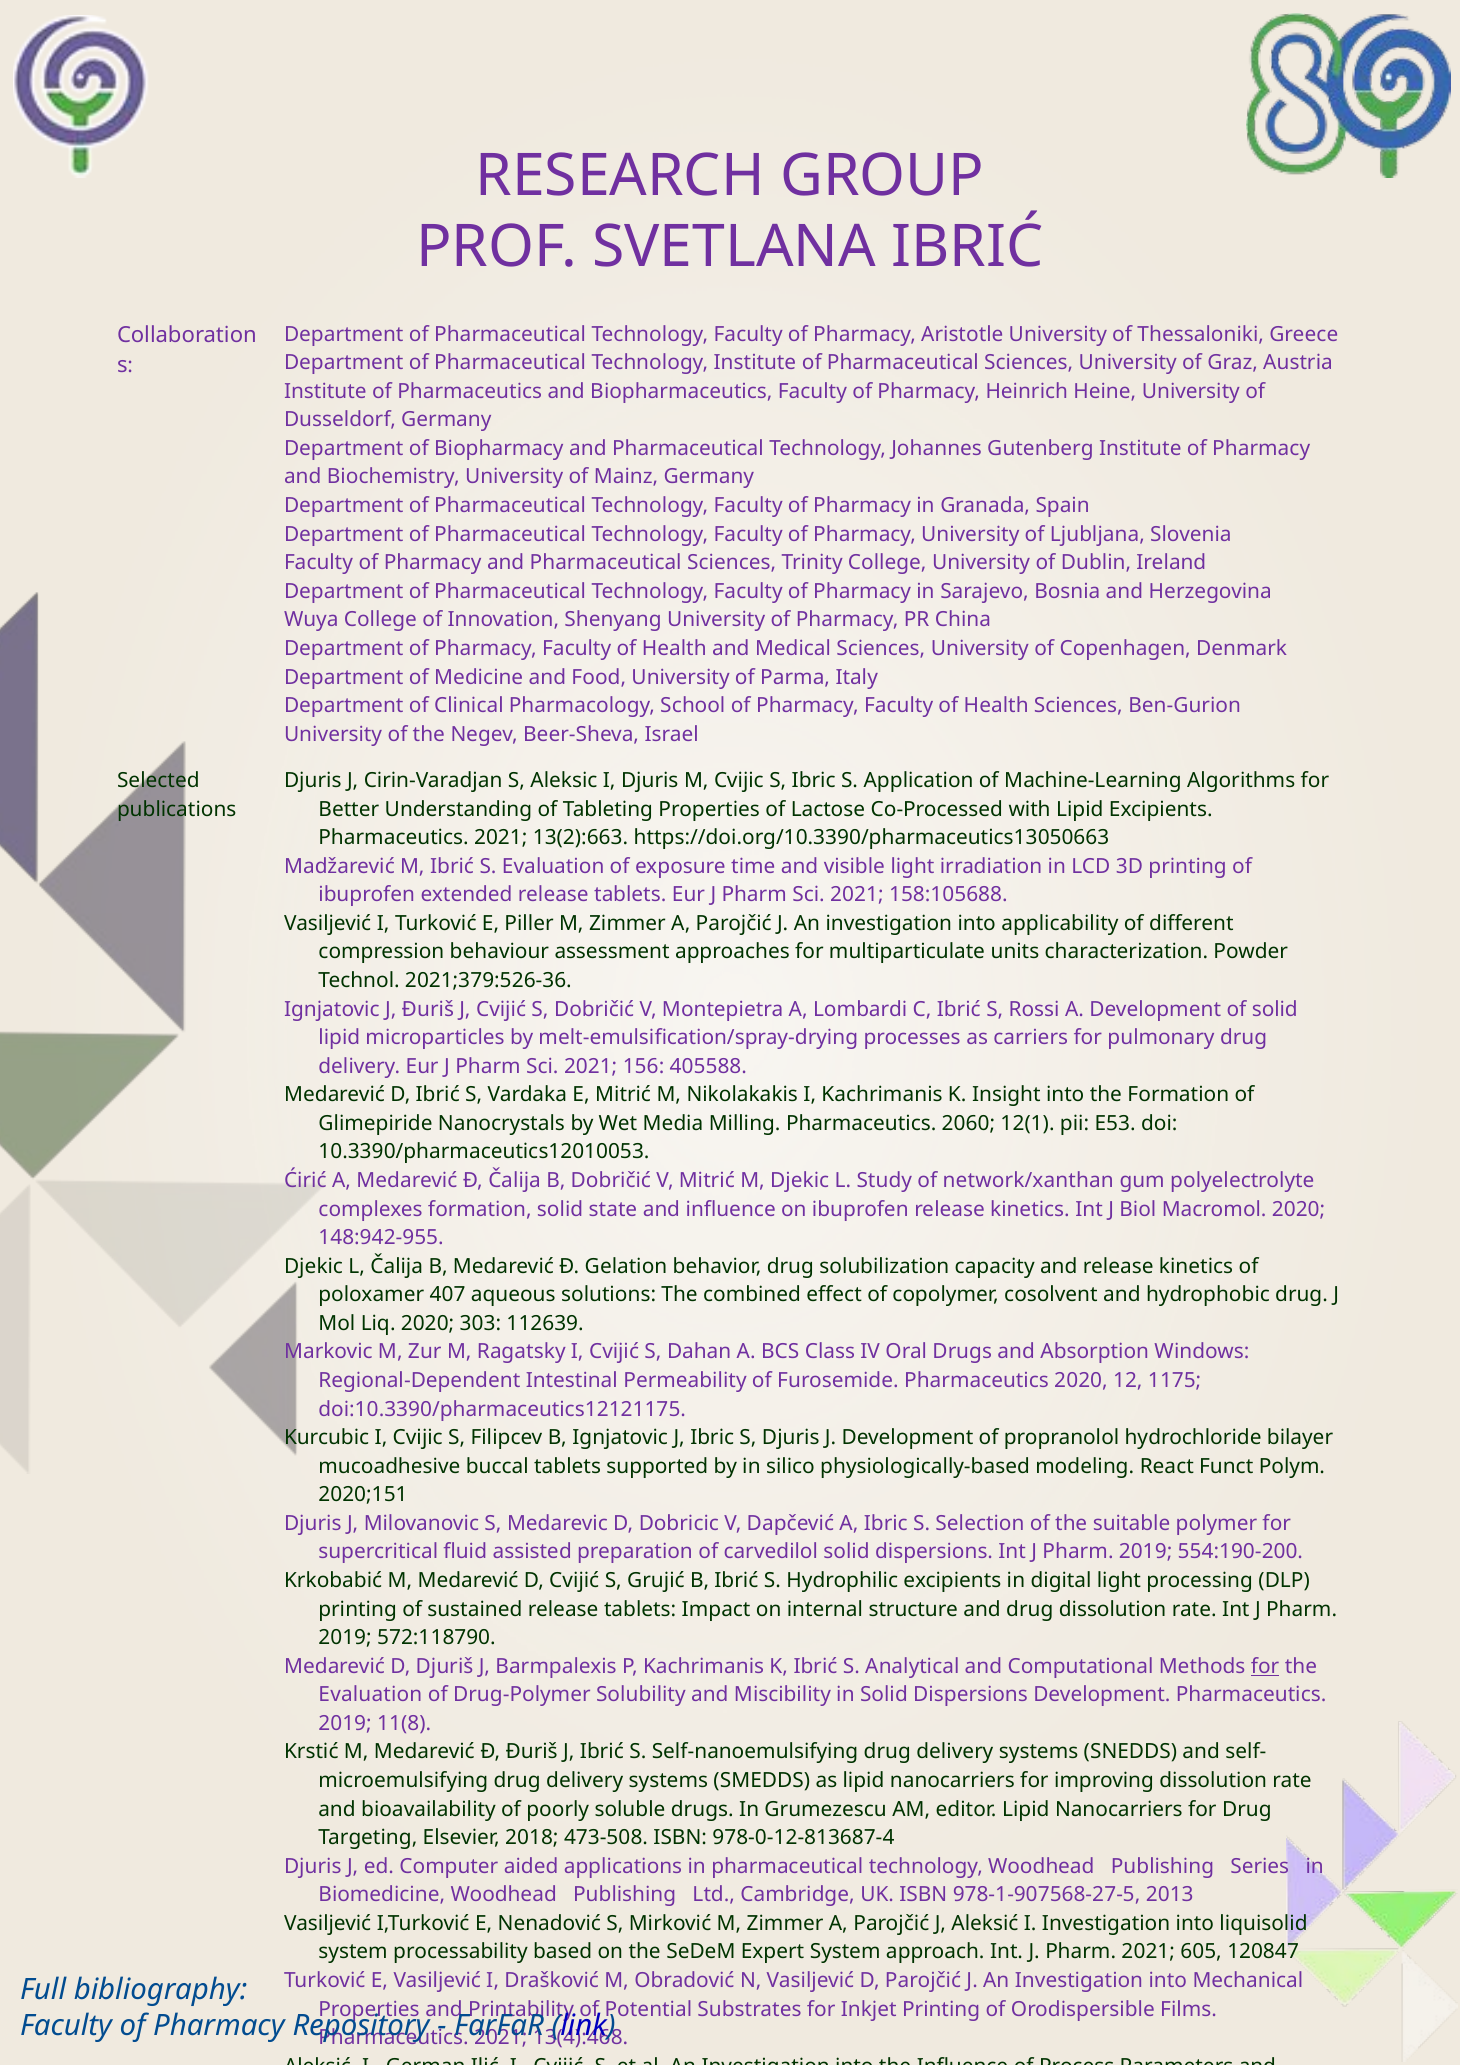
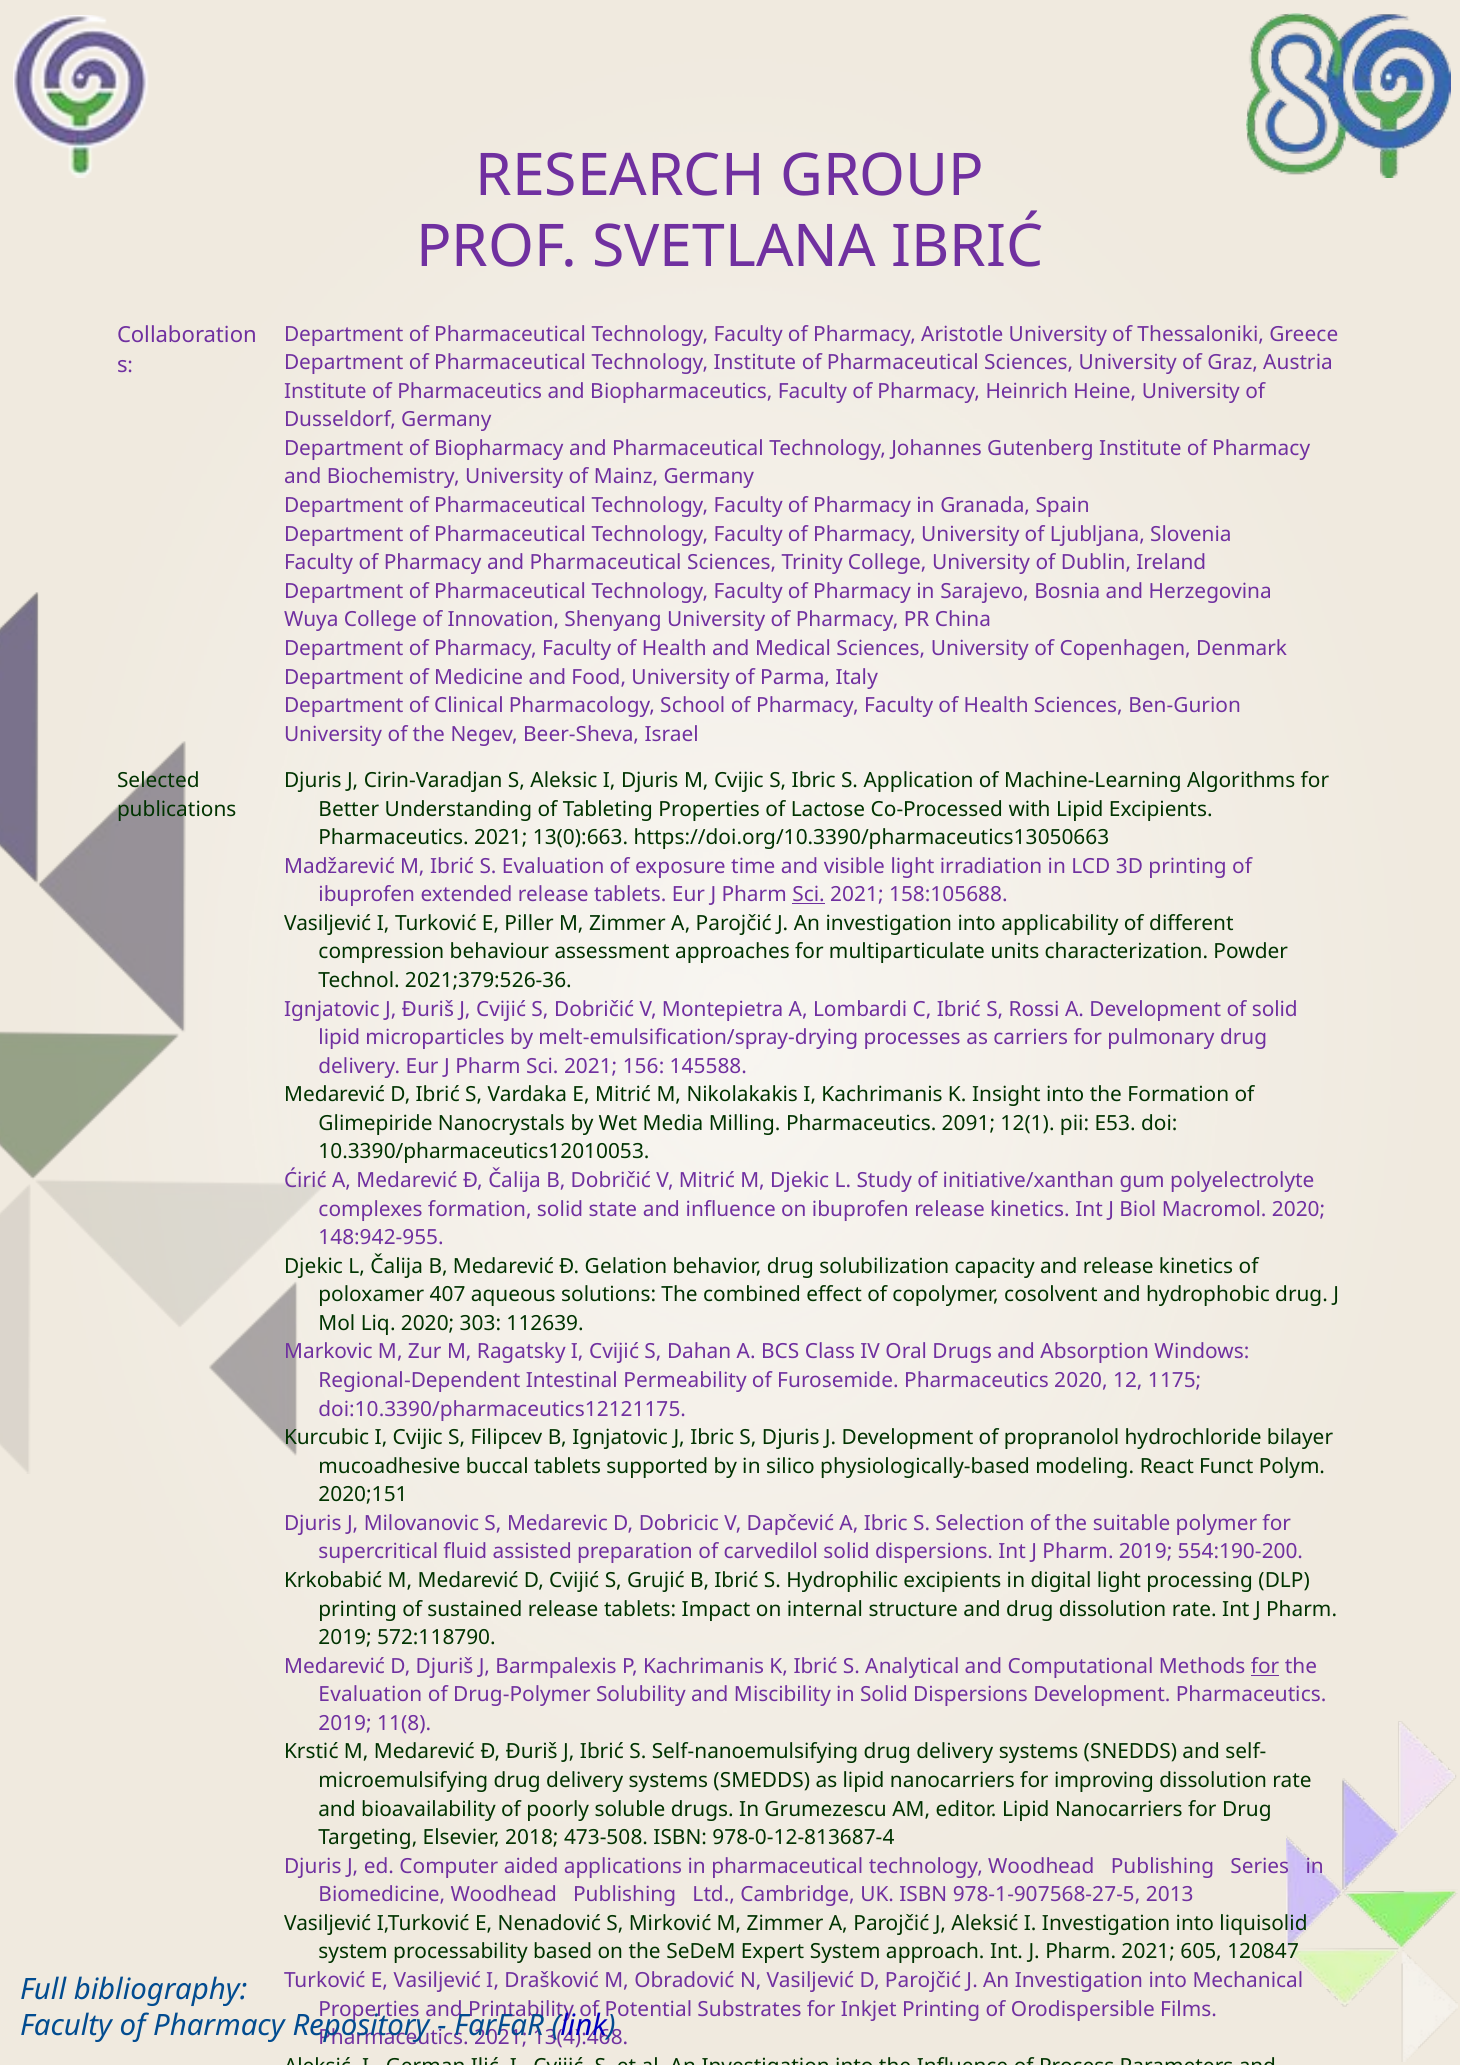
13(2):663: 13(2):663 -> 13(0):663 (581, 838)
Sci underline: none -> present (809, 895)
405588: 405588 -> 145588 (708, 1066)
2060: 2060 -> 2091 (968, 1123)
network/xanthan: network/xanthan -> initiative/xanthan (1028, 1180)
